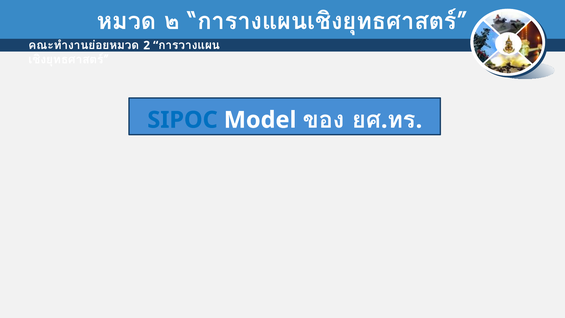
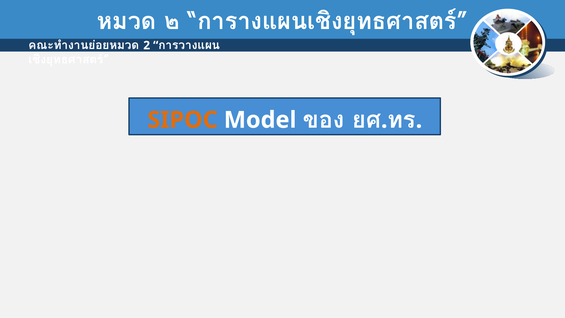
SIPOC colour: blue -> orange (183, 120)
